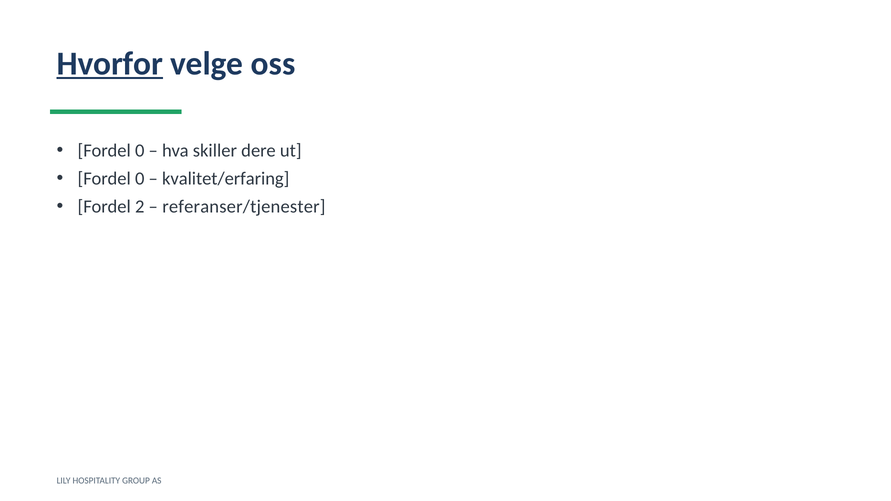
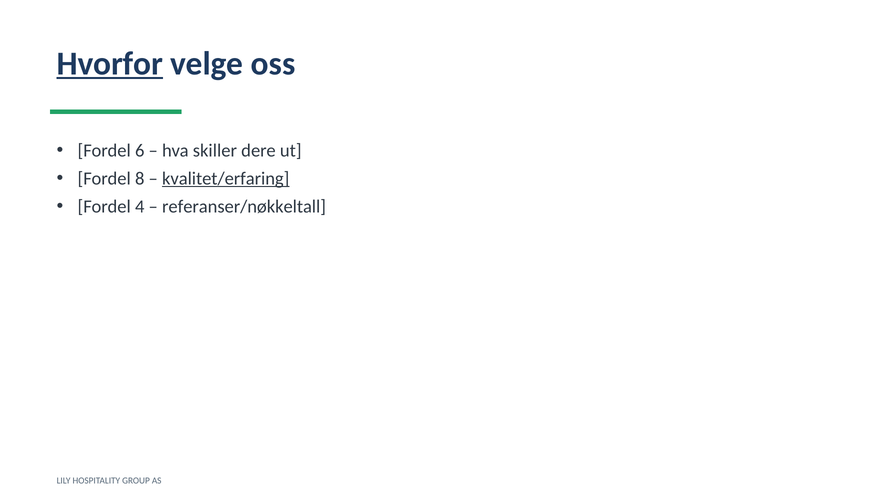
0: 0 -> 6 (140, 151)
0: 0 -> 8 (140, 179)
kvalitet/erfaring underline: none -> present (226, 179)
2: 2 -> 4 (140, 207)
referanser/tjenester: referanser/tjenester -> referanser/nøkkeltall (244, 207)
